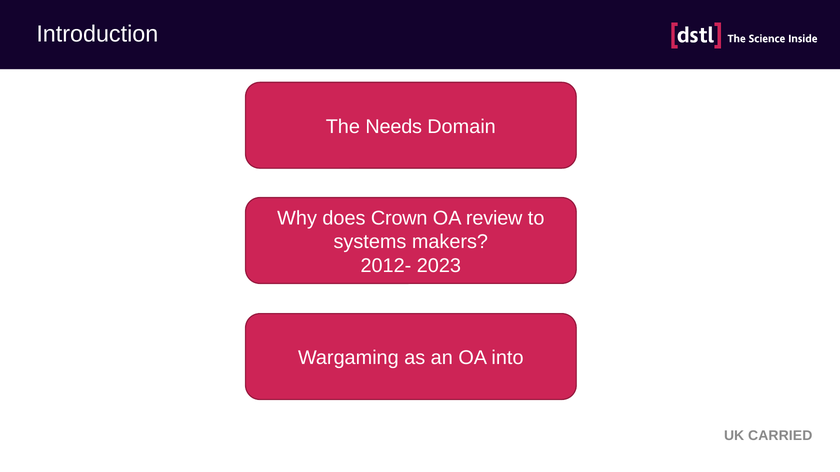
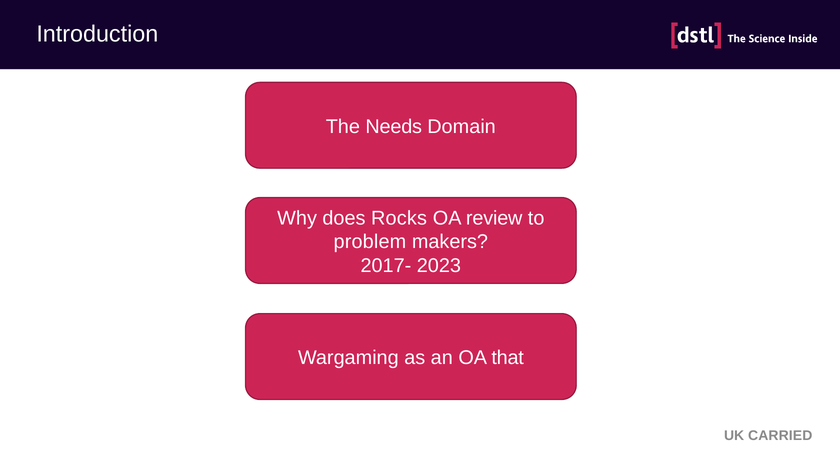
Crown: Crown -> Rocks (399, 218)
systems: systems -> problem (370, 242)
2012-: 2012- -> 2017- (386, 266)
into: into -> that (508, 358)
